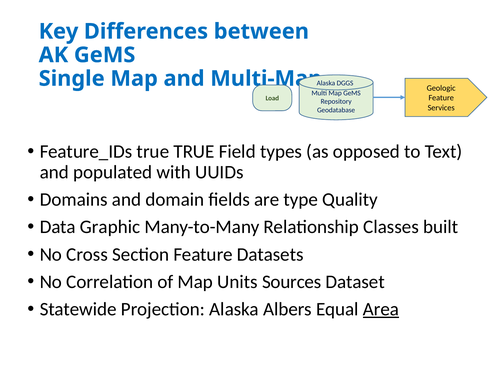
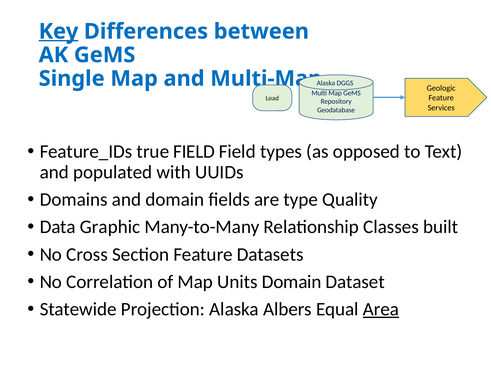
Key underline: none -> present (59, 31)
true TRUE: TRUE -> FIELD (194, 152)
Units Sources: Sources -> Domain (292, 282)
